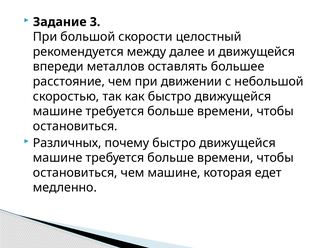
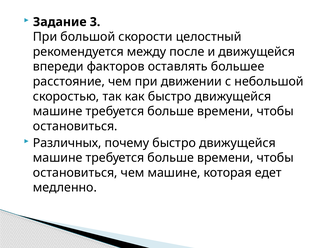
далее: далее -> после (187, 52)
металлов: металлов -> факторов (116, 67)
